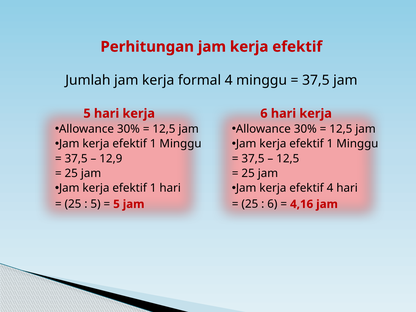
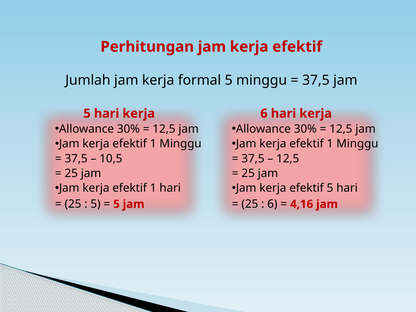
formal 4: 4 -> 5 (229, 80)
12,9: 12,9 -> 10,5 (111, 159)
efektif 4: 4 -> 5 (330, 188)
